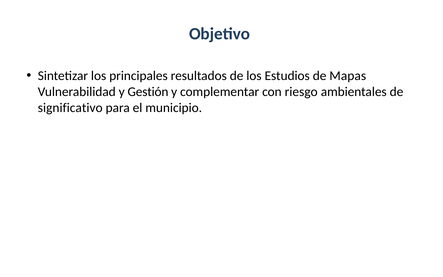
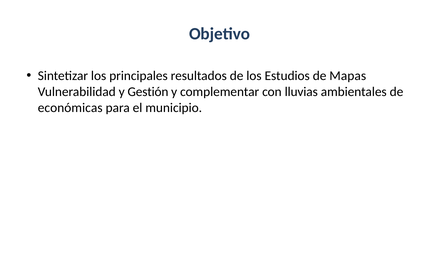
riesgo: riesgo -> lluvias (301, 92)
significativo: significativo -> económicas (70, 108)
